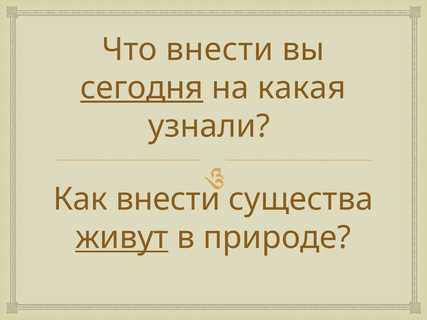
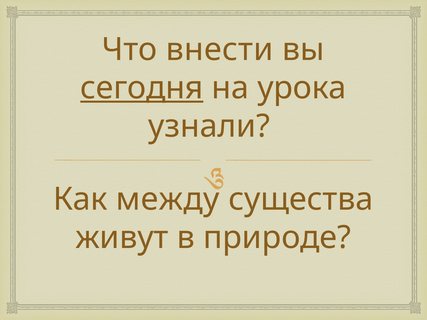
какая: какая -> урока (302, 88)
Как внести: внести -> между (168, 200)
живут underline: present -> none (122, 238)
